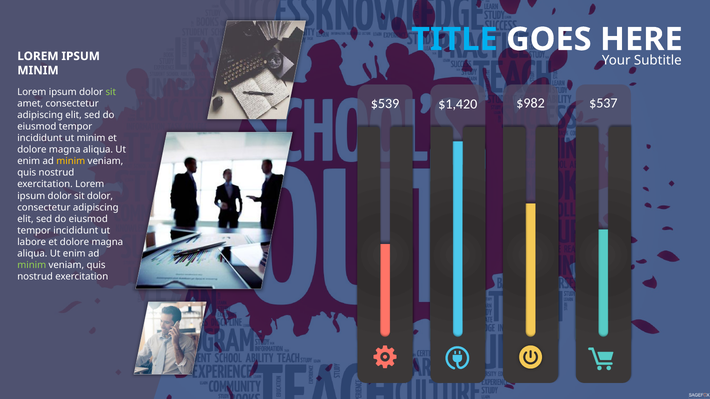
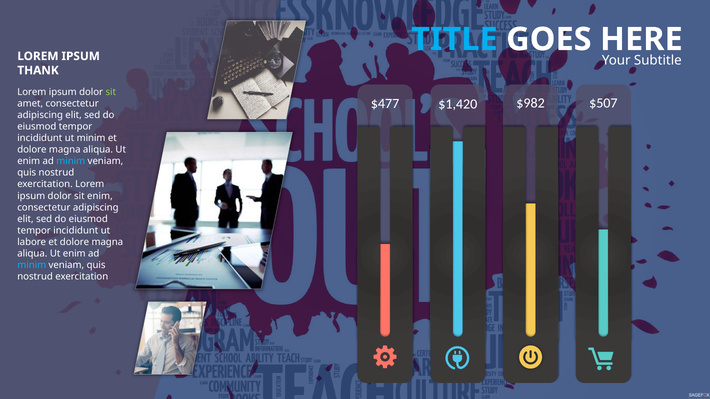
MINIM: MINIM -> THANK (38, 70)
$539: $539 -> $477 (385, 104)
$537: $537 -> $507 (603, 103)
minim colour: yellow -> light blue (71, 161)
sit dolor: dolor -> enim (100, 196)
minim colour: light green -> light blue (32, 265)
